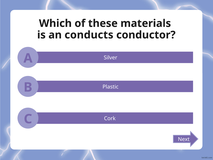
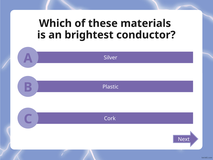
conducts: conducts -> brightest (89, 35)
